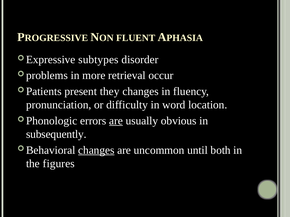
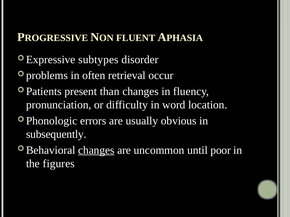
more: more -> often (94, 76)
they: they -> than (110, 92)
are underline: present -> none (116, 121)
both: both -> poor (221, 150)
